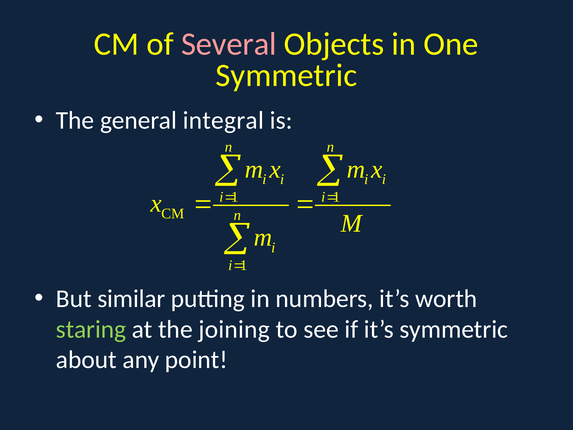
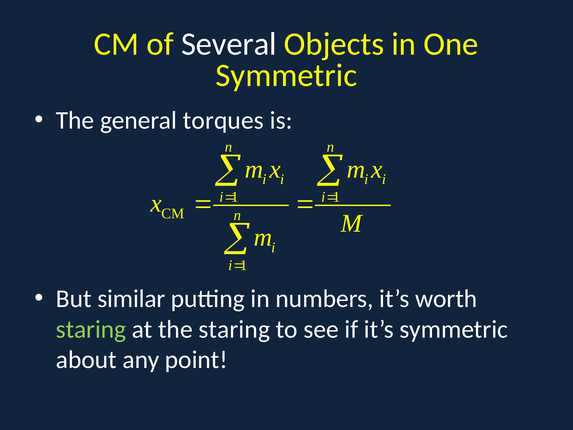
Several colour: pink -> white (229, 44)
integral: integral -> torques (223, 120)
the joining: joining -> staring (234, 329)
